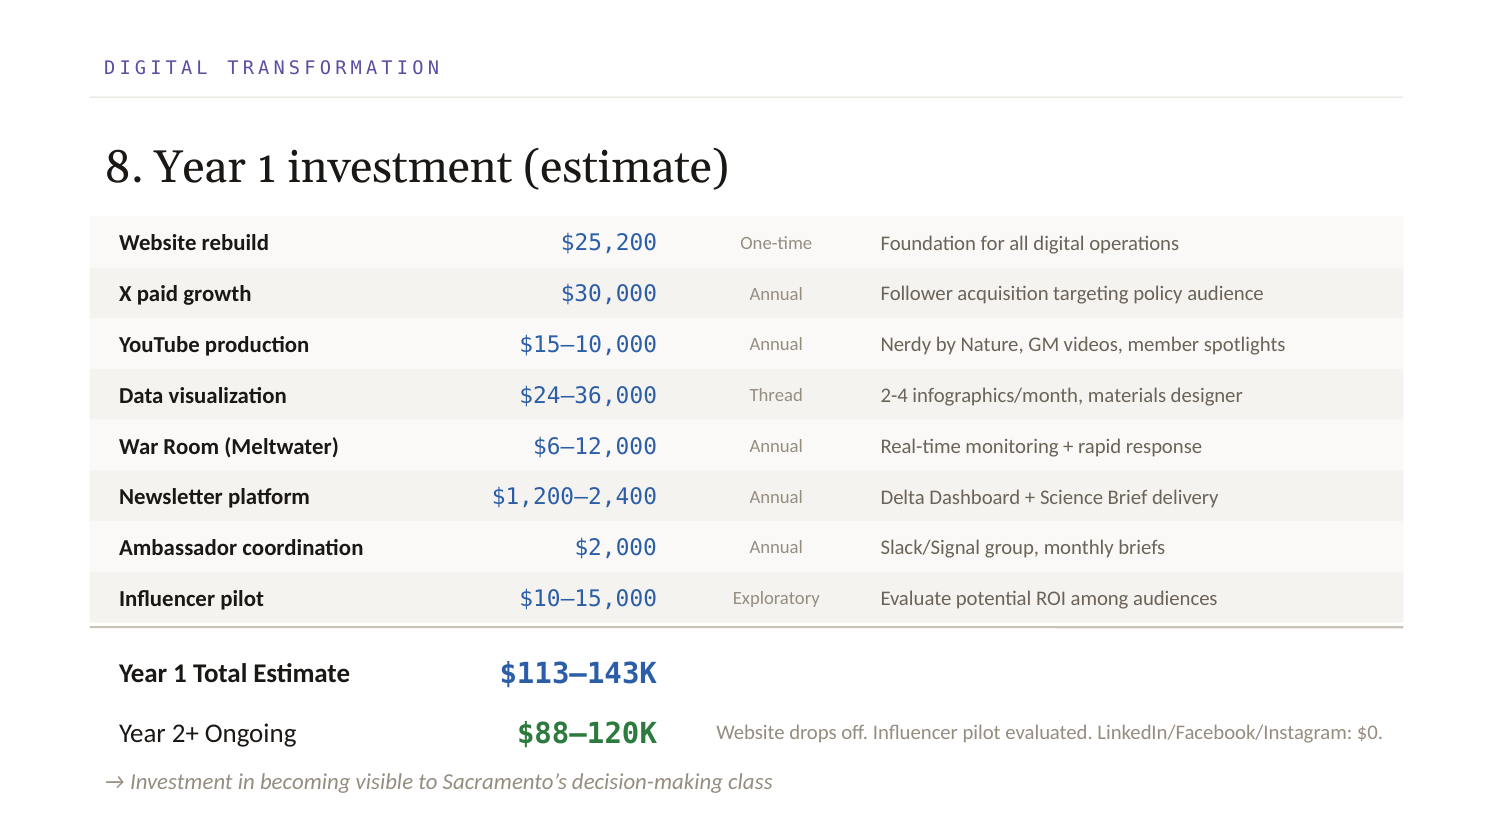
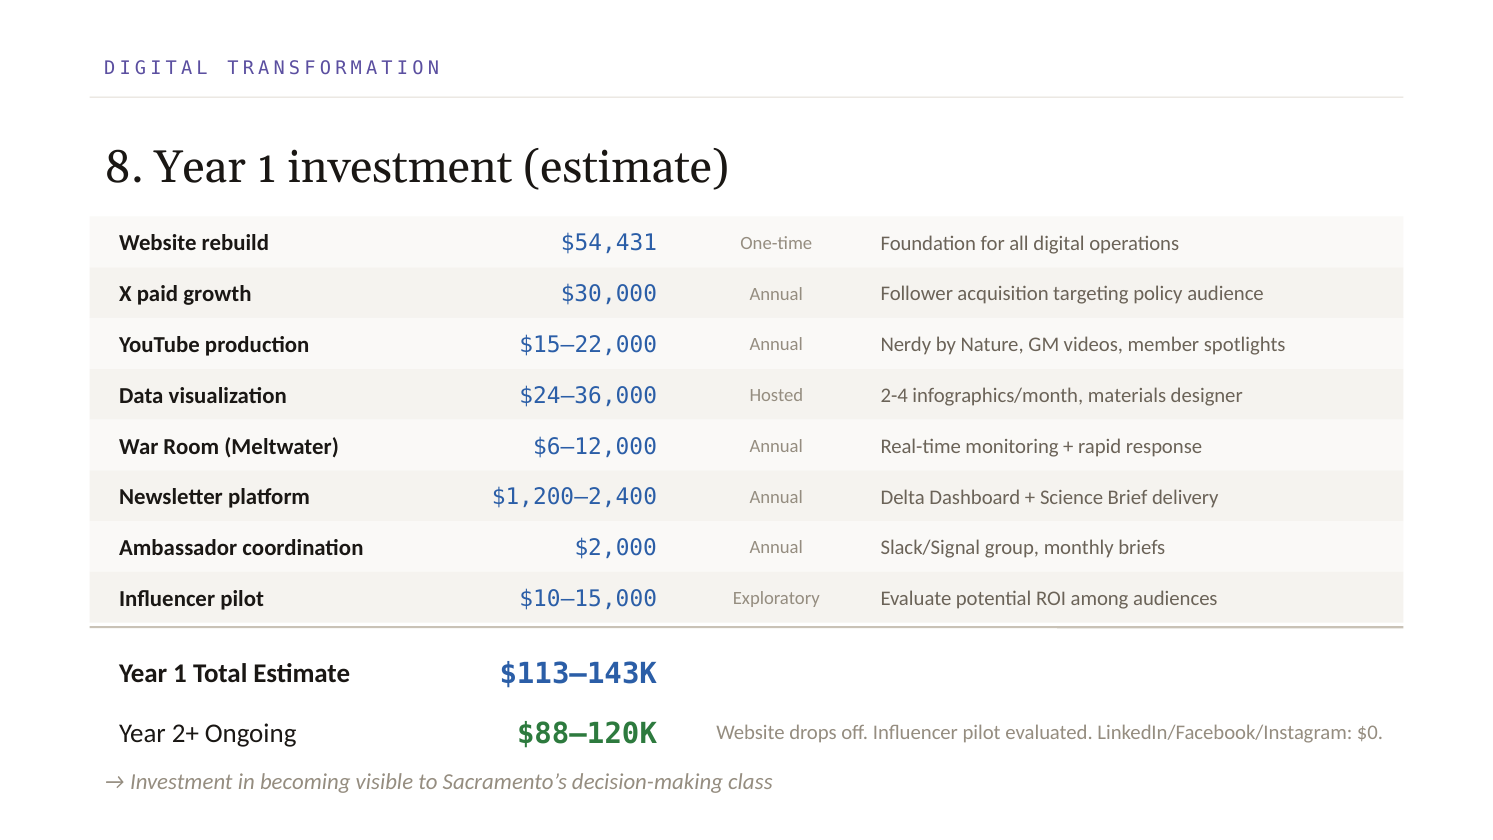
$25,200: $25,200 -> $54,431 (609, 243)
$15–10,000: $15–10,000 -> $15–22,000 (588, 345)
Thread: Thread -> Hosted (776, 395)
